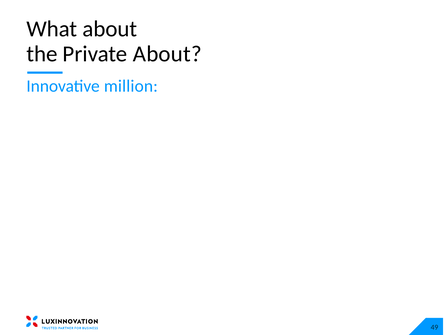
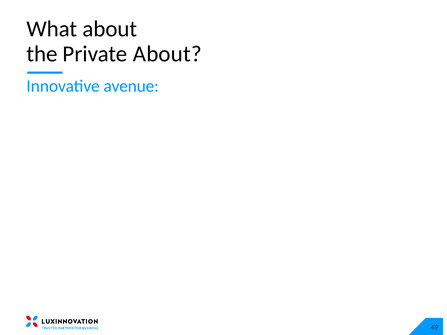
million: million -> avenue (131, 86)
